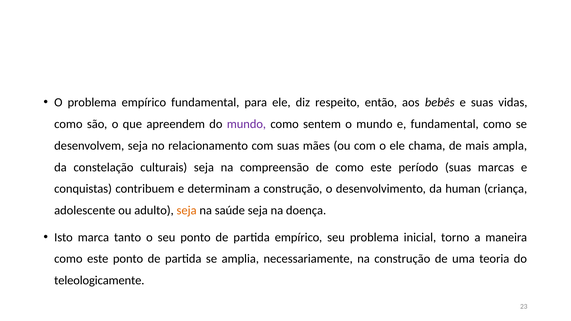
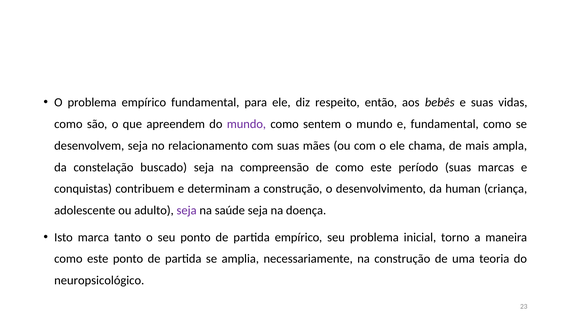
culturais: culturais -> buscado (164, 167)
seja colour: orange -> purple (187, 211)
teleologicamente: teleologicamente -> neuropsicológico (99, 281)
